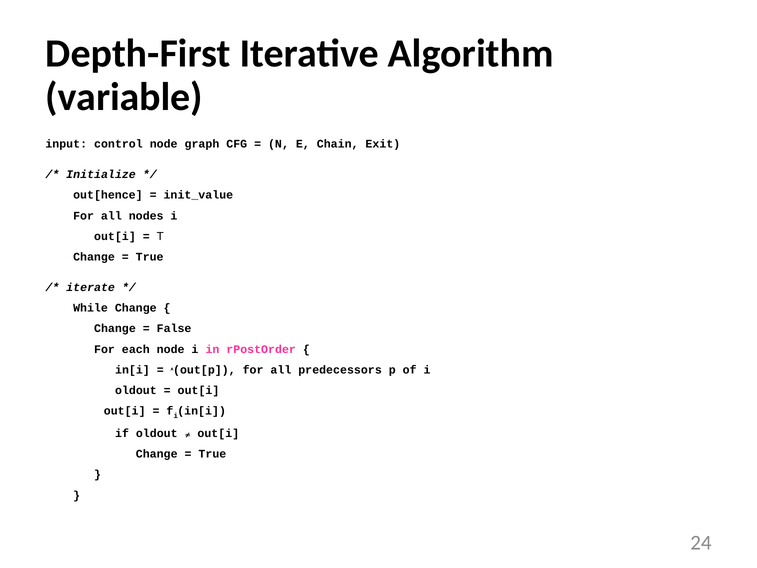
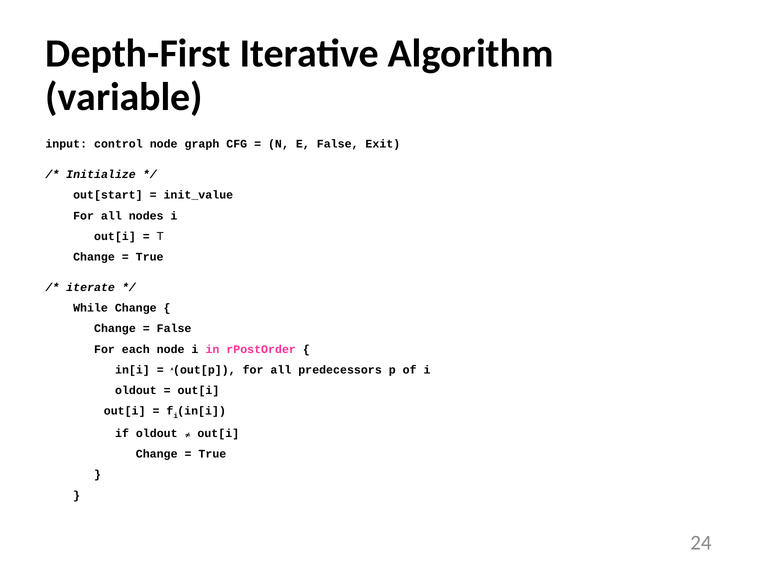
E Chain: Chain -> False (338, 144)
out[hence: out[hence -> out[start (108, 195)
